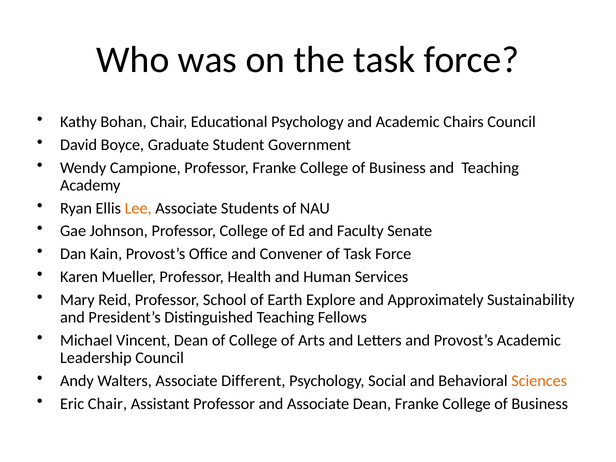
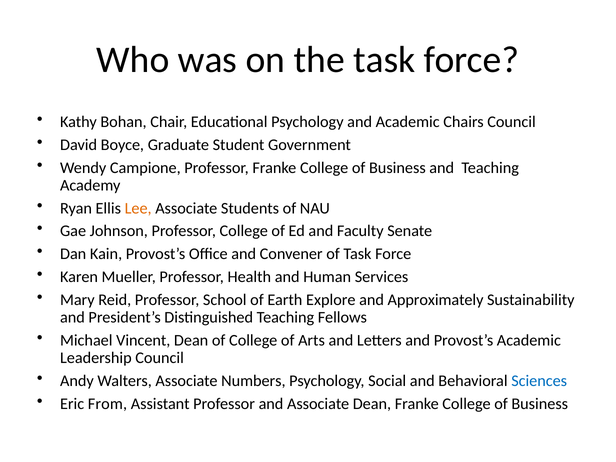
Different: Different -> Numbers (253, 381)
Sciences colour: orange -> blue (539, 381)
Eric Chair: Chair -> From (107, 404)
